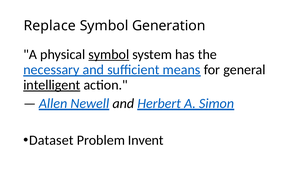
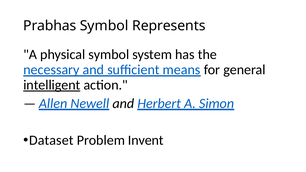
Replace: Replace -> Prabhas (50, 26)
Generation: Generation -> Represents (169, 26)
symbol underline: present -> none (109, 54)
